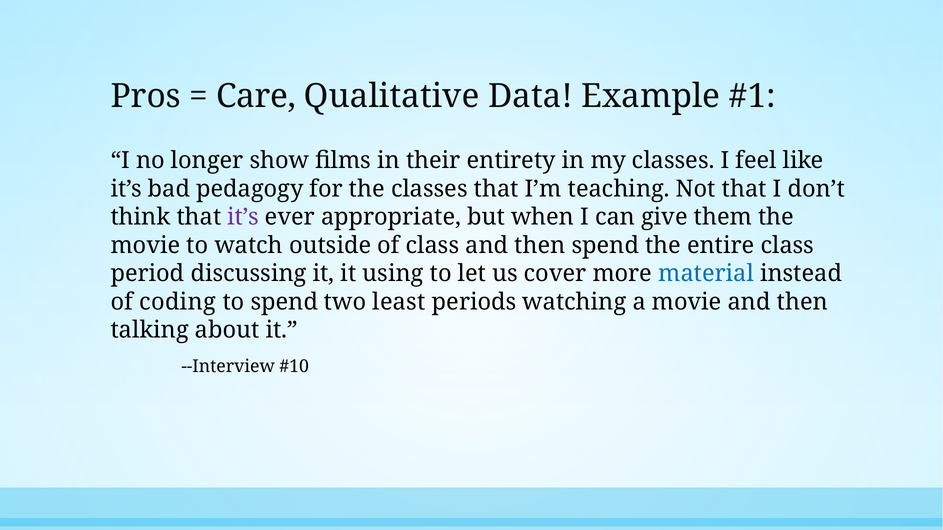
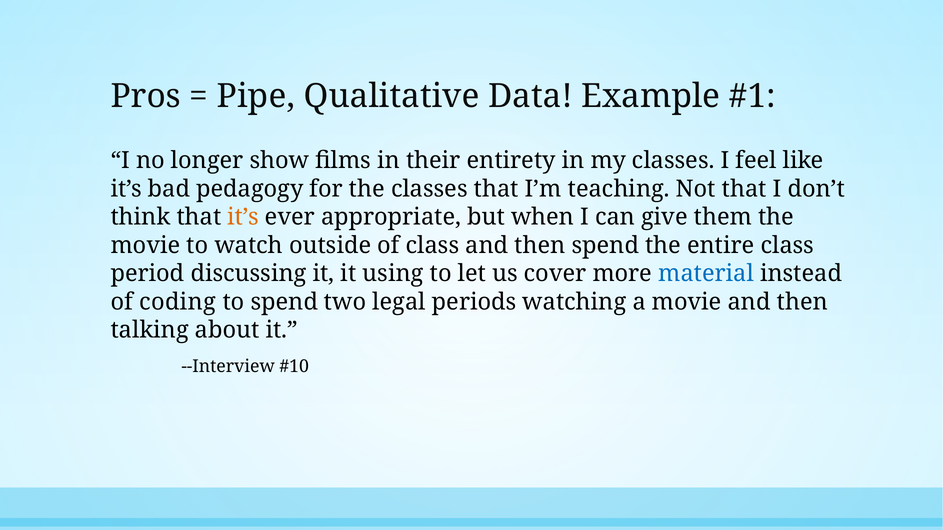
Care: Care -> Pipe (256, 96)
it’s colour: purple -> orange (243, 217)
least: least -> legal (399, 302)
